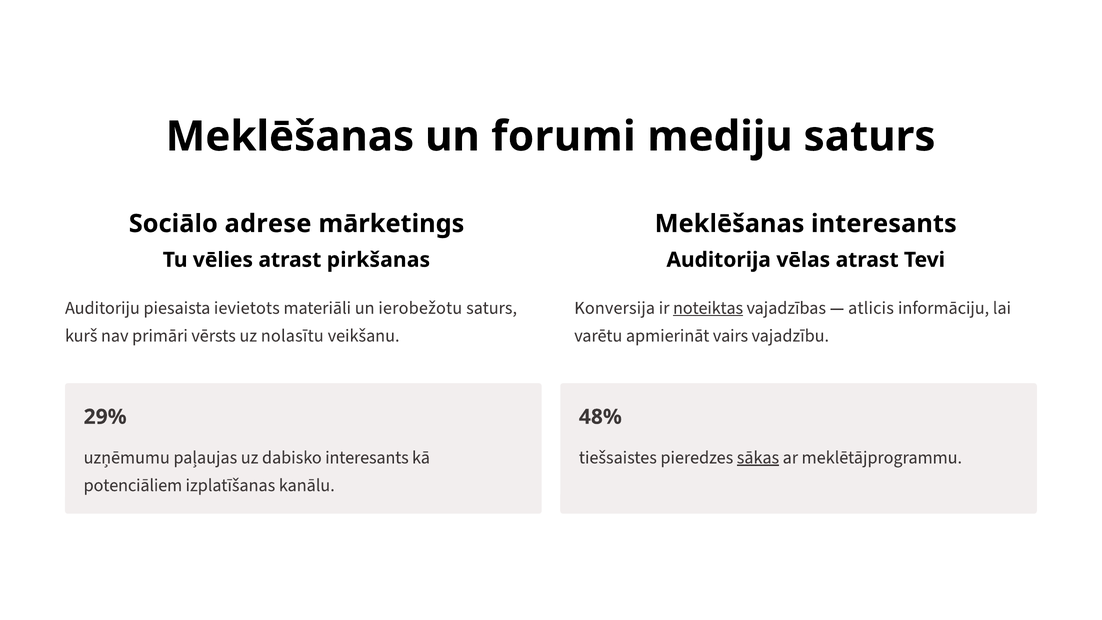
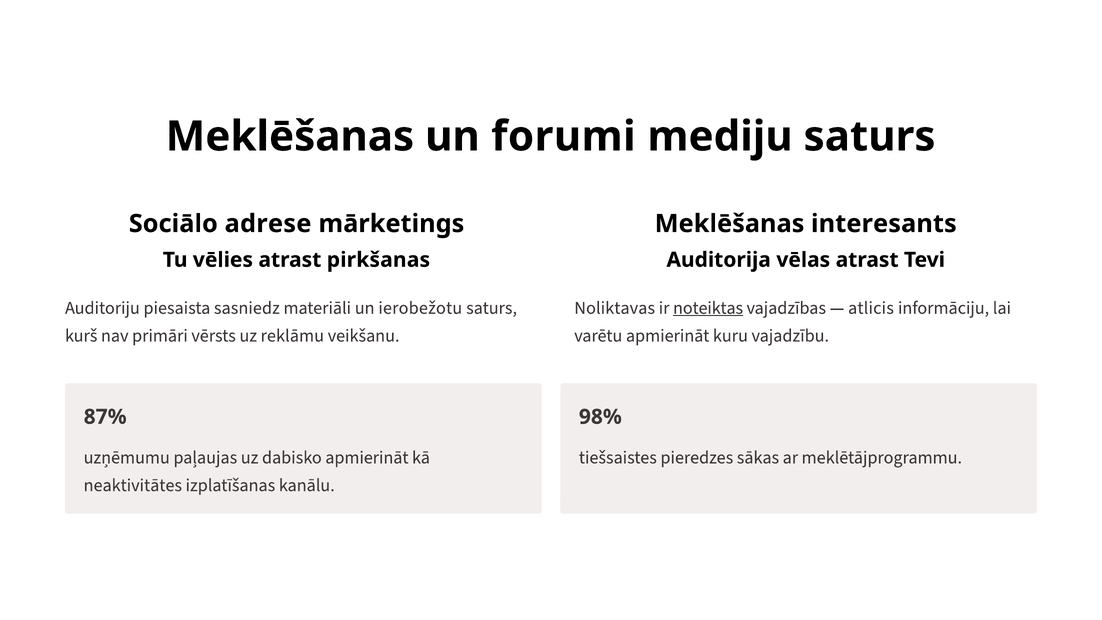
ievietots: ievietots -> sasniedz (247, 308)
Konversija: Konversija -> Noliktavas (615, 308)
nolasītu: nolasītu -> reklāmu (292, 336)
vairs: vairs -> kuru (730, 336)
29%: 29% -> 87% (105, 417)
48%: 48% -> 98% (600, 417)
dabisko interesants: interesants -> apmierināt (367, 457)
sākas underline: present -> none (758, 457)
potenciāliem: potenciāliem -> neaktivitātes (133, 485)
